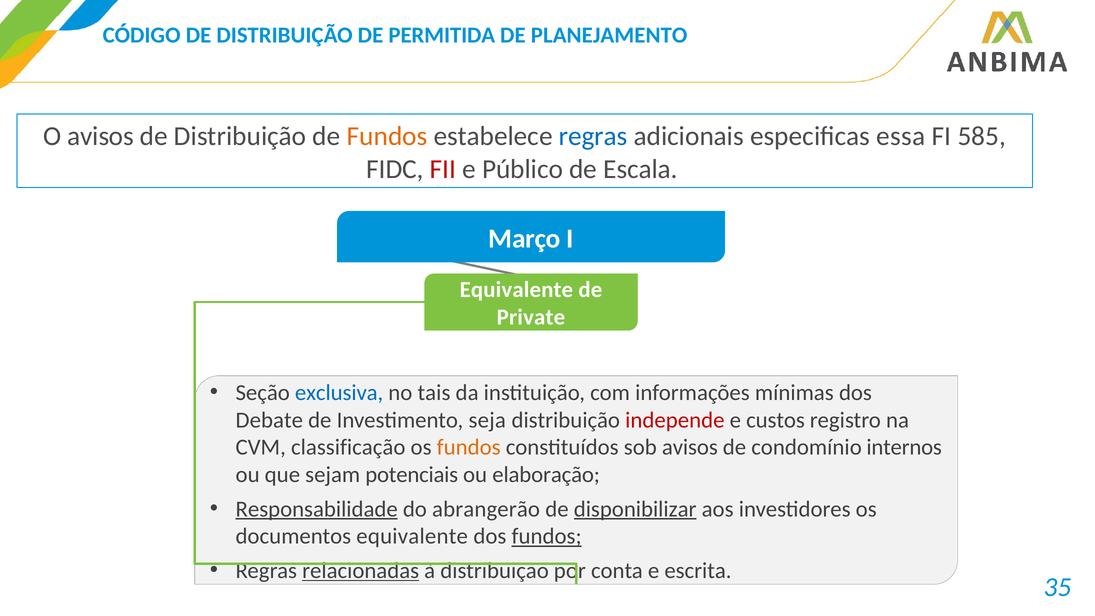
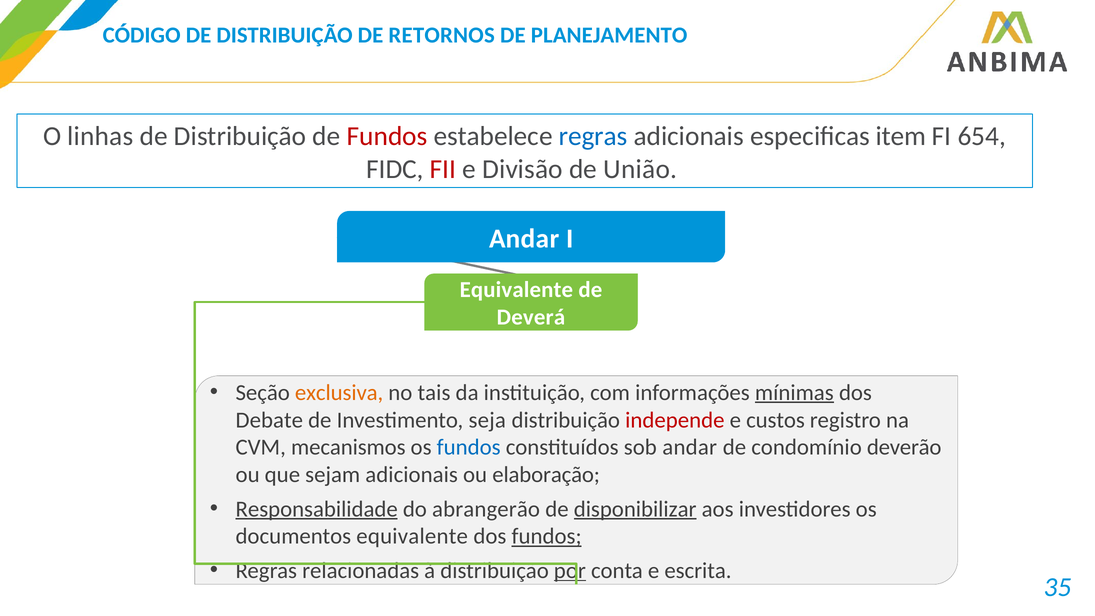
PERMITIDA: PERMITIDA -> RETORNOS (442, 35)
O avisos: avisos -> linhas (100, 136)
Fundos colour: orange -> red (387, 136)
essa: essa -> item (901, 136)
585: 585 -> 654 (982, 136)
Público: Público -> Divisão (523, 169)
Escala: Escala -> União (640, 169)
Março: Março -> Andar (524, 239)
Private: Private -> Deverá (531, 317)
exclusiva colour: blue -> orange (339, 393)
mínimas underline: none -> present (794, 393)
classificação: classificação -> mecanismos (348, 447)
fundos colour: orange -> blue (469, 447)
sob avisos: avisos -> andar (690, 447)
internos: internos -> deverão (904, 447)
sejam potenciais: potenciais -> adicionais (412, 475)
relacionadas underline: present -> none (361, 571)
por underline: none -> present (570, 571)
